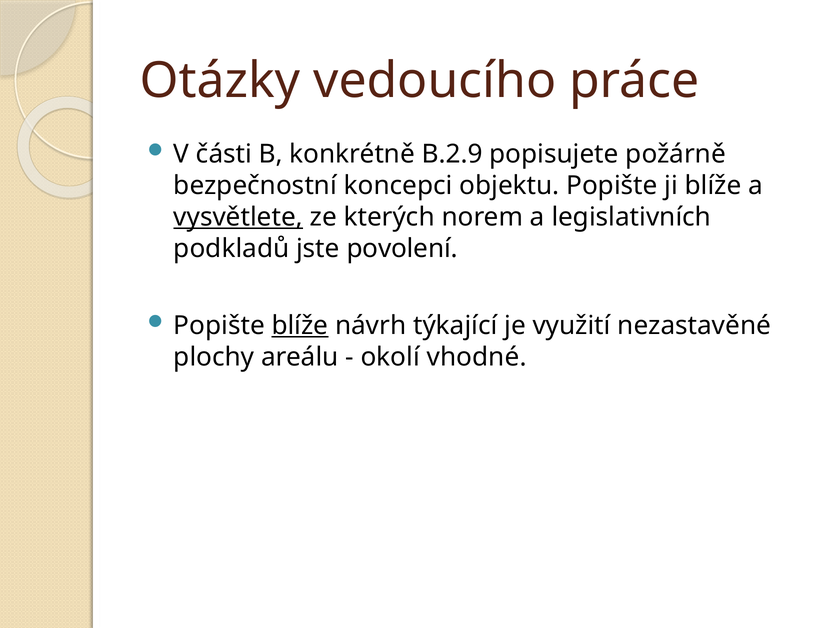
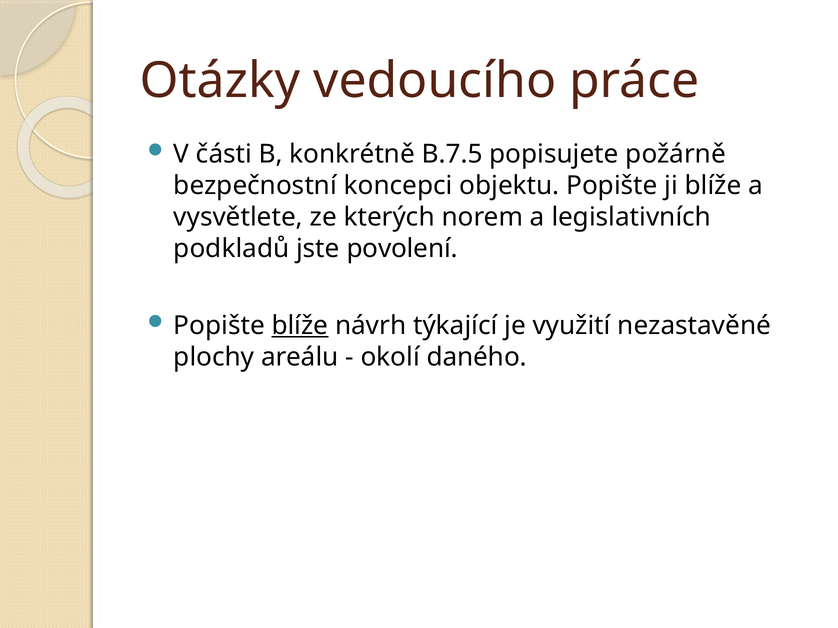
B.2.9: B.2.9 -> B.7.5 (452, 154)
vysvětlete underline: present -> none (238, 217)
vhodné: vhodné -> daného (477, 357)
